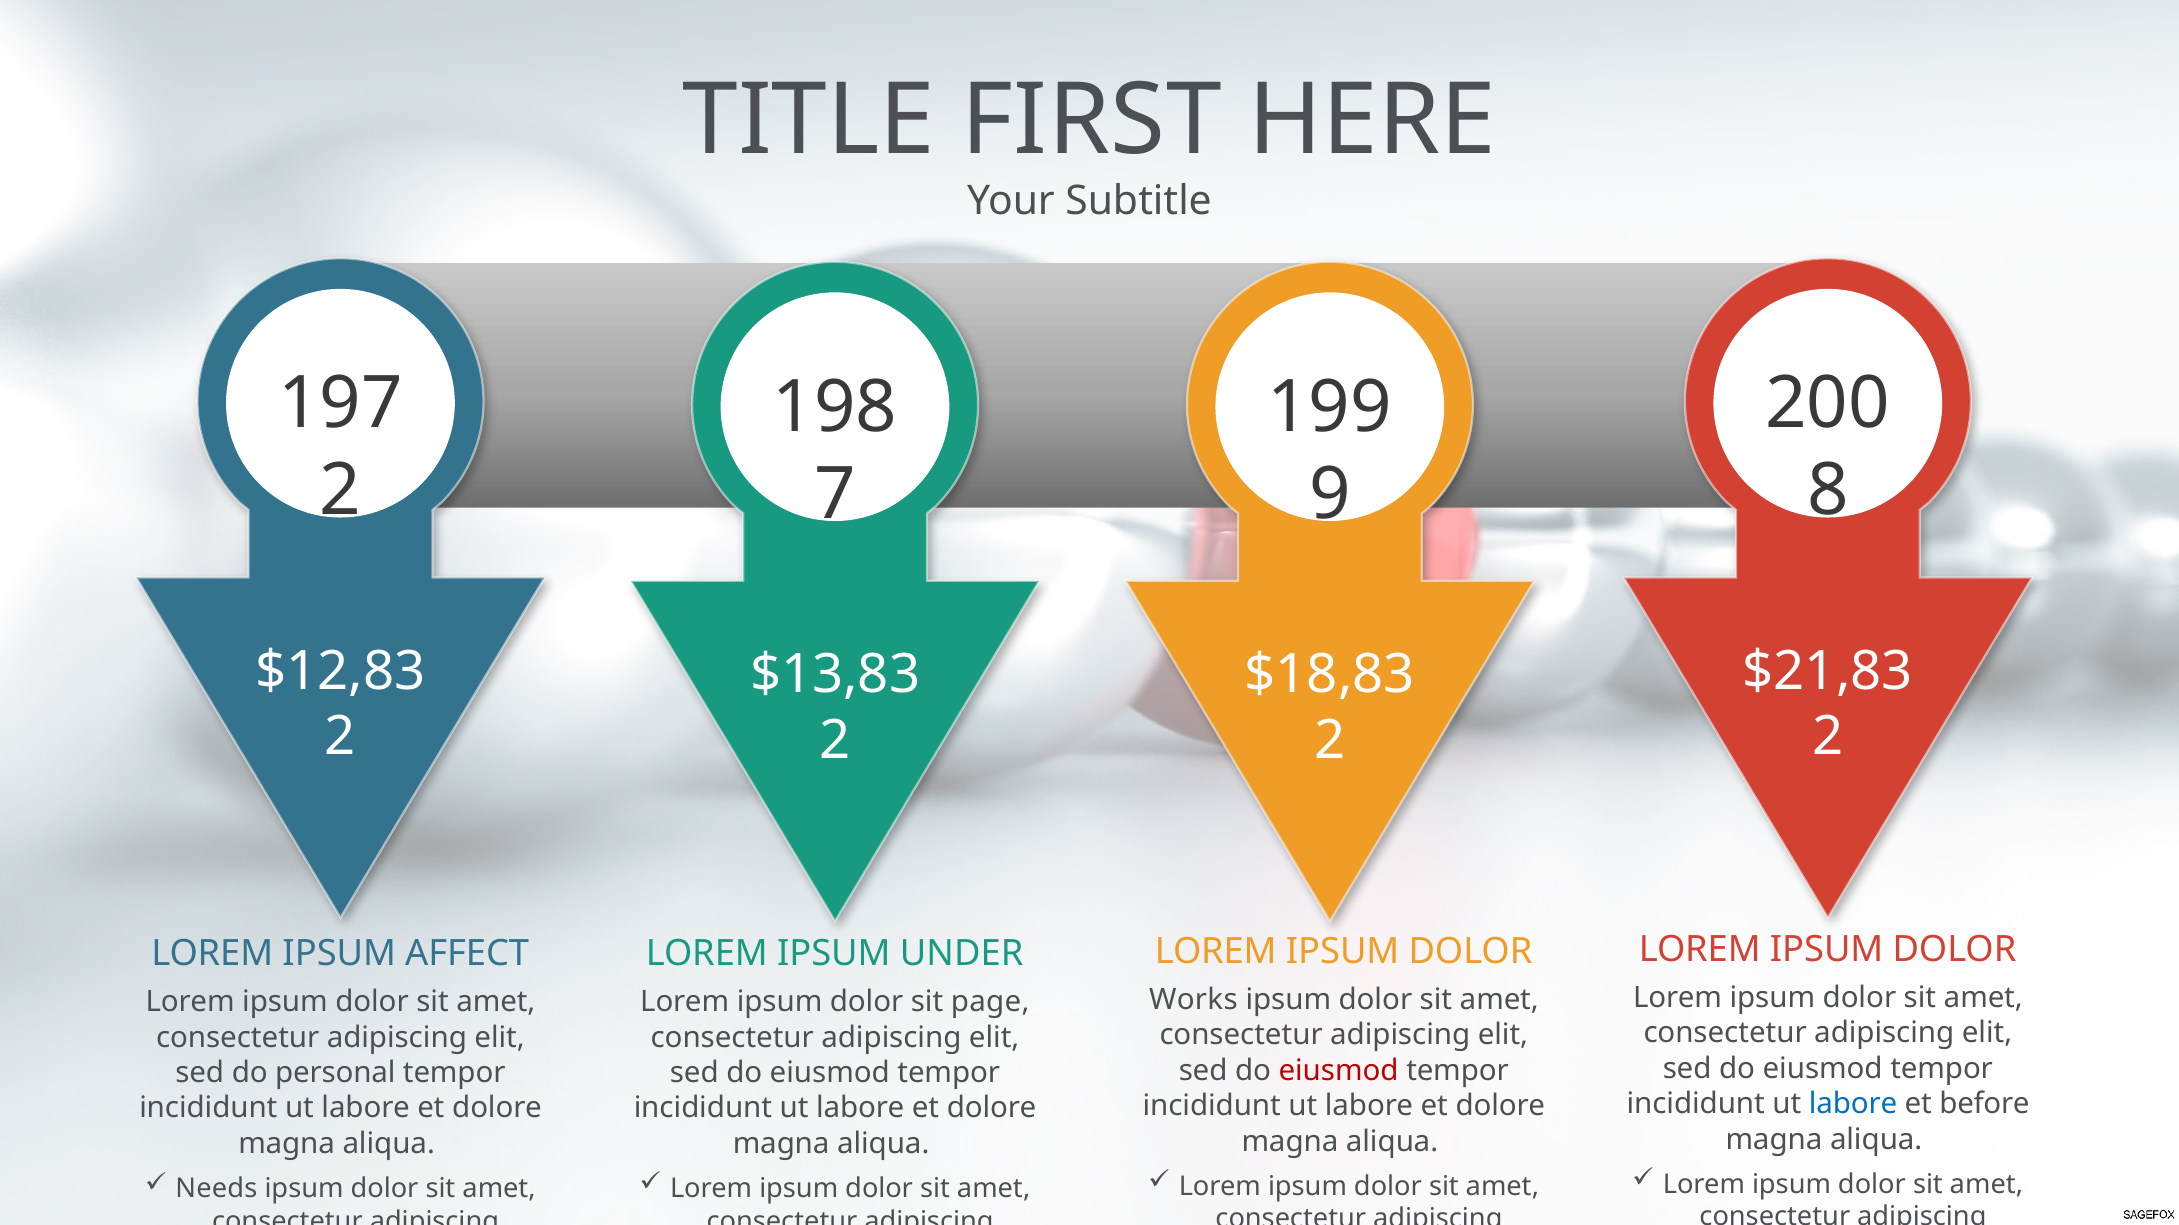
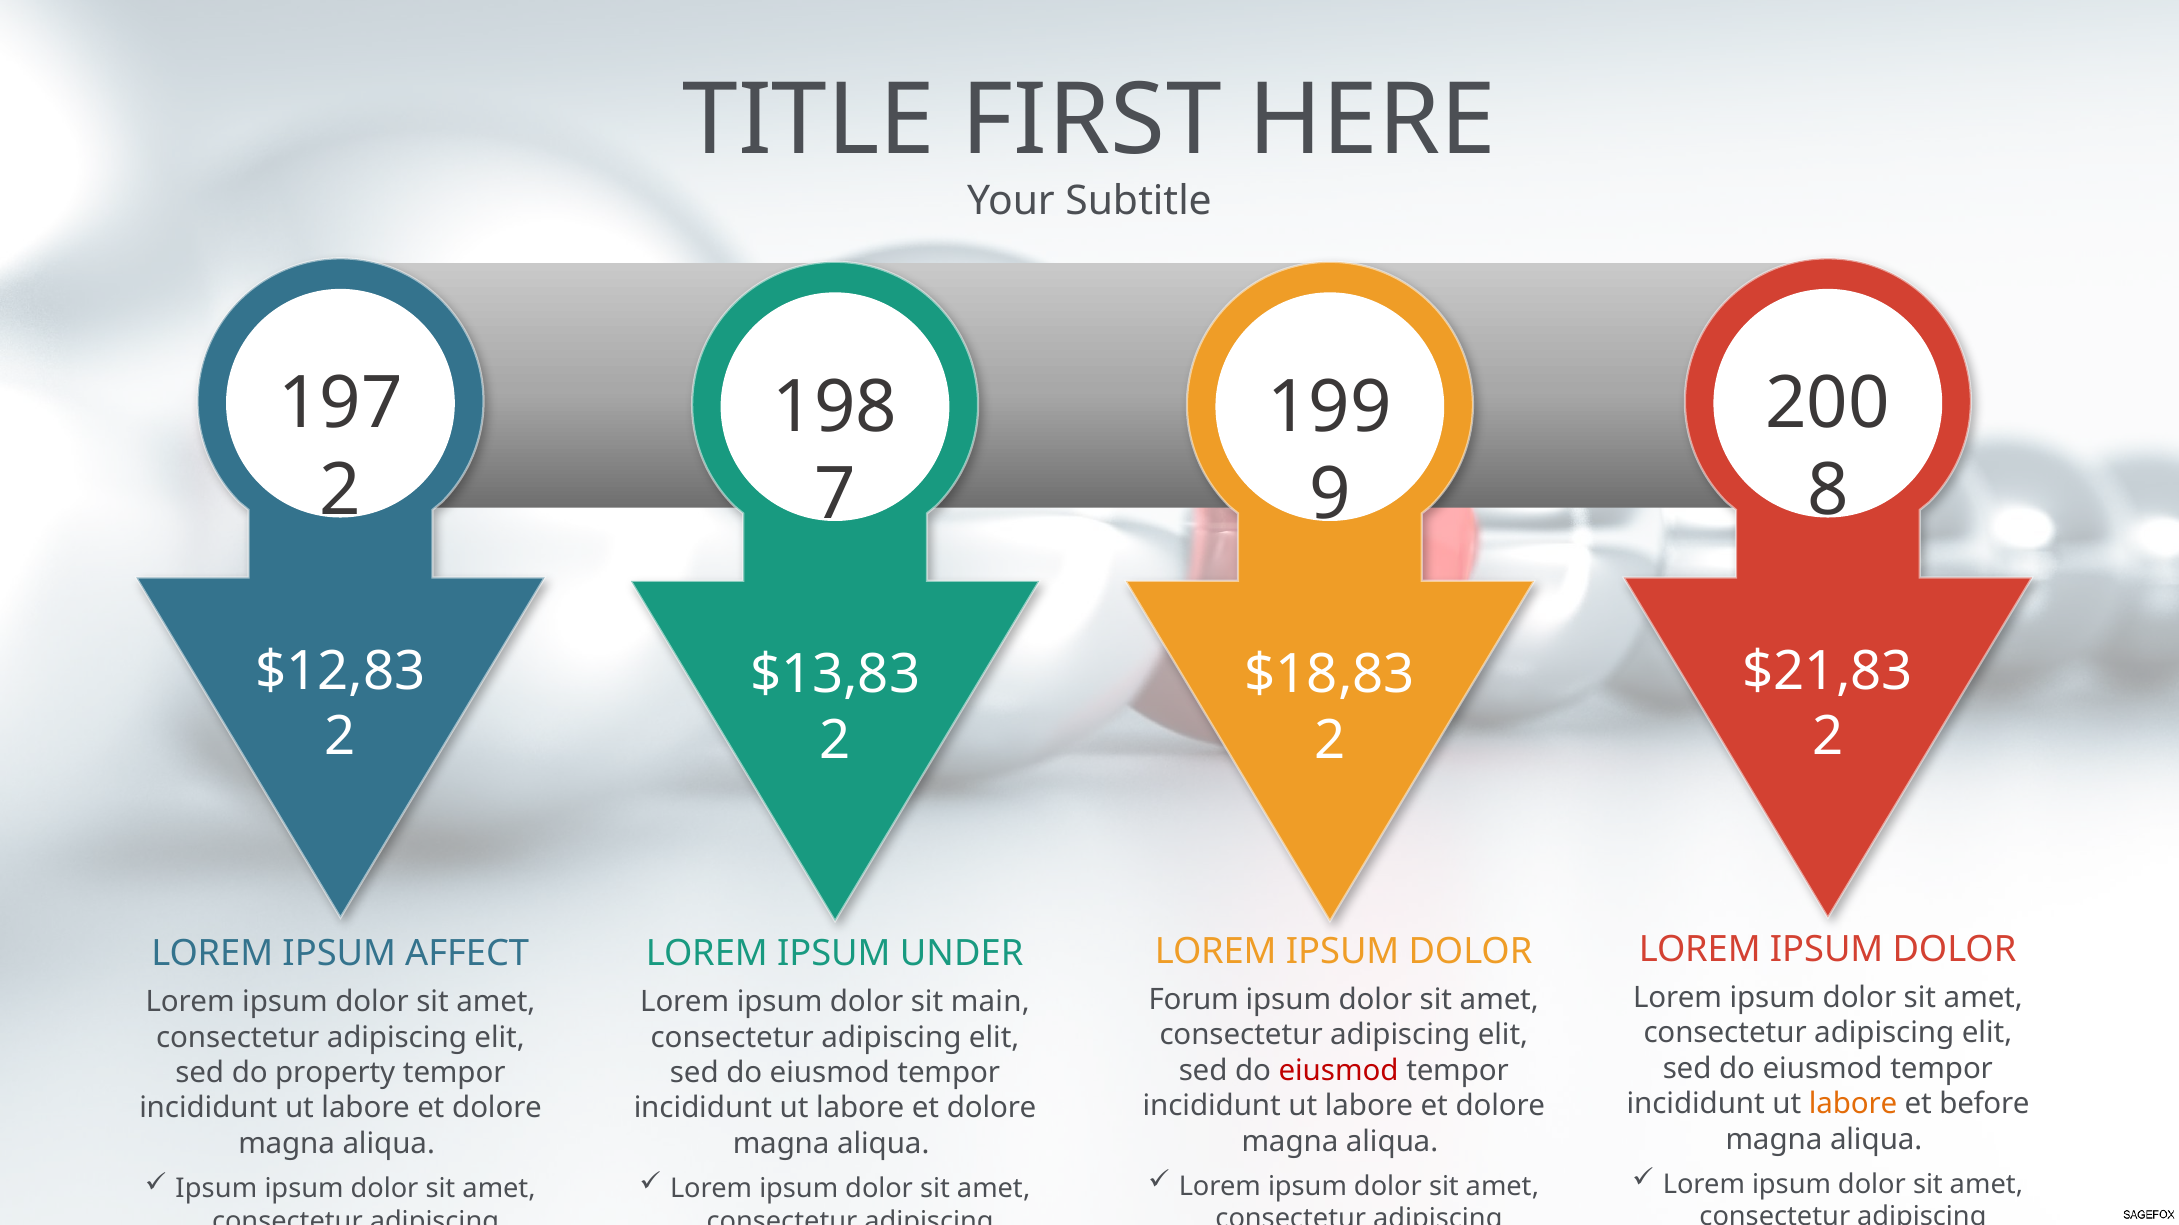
Works: Works -> Forum (1194, 1000)
page: page -> main (990, 1002)
personal: personal -> property (335, 1073)
labore colour: blue -> orange (1853, 1105)
Needs: Needs -> Ipsum (216, 1189)
